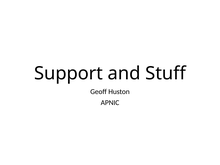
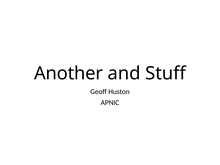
Support: Support -> Another (69, 73)
